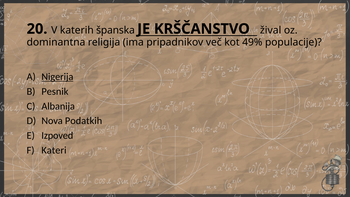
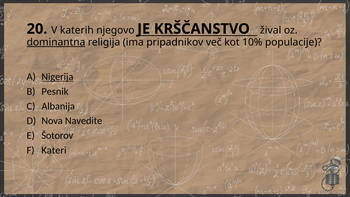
španska: španska -> njegovo (115, 30)
dominantna underline: none -> present (56, 42)
49%: 49% -> 10% (252, 42)
Podatkih: Podatkih -> Navedite (84, 121)
Izpoved: Izpoved -> Šotorov (57, 135)
